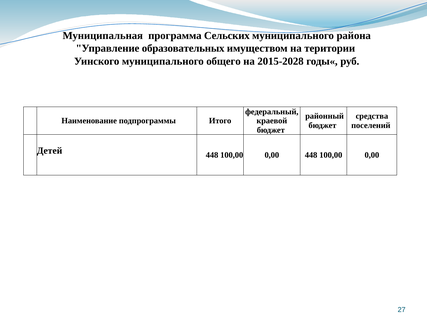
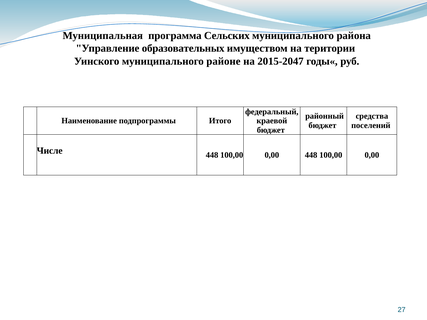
общего: общего -> районе (223, 61)
2015-2028: 2015-2028 -> 2015-2047 (281, 61)
Детей: Детей -> Числе (50, 151)
